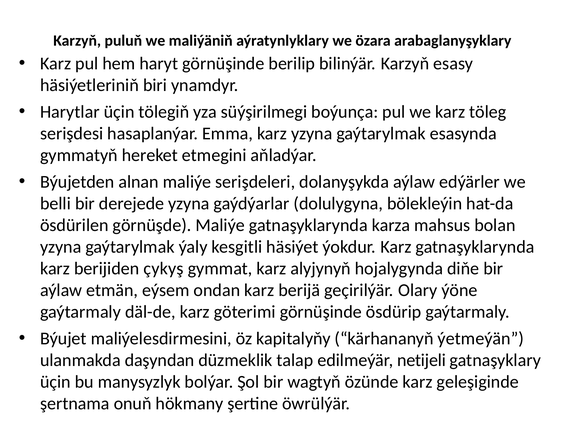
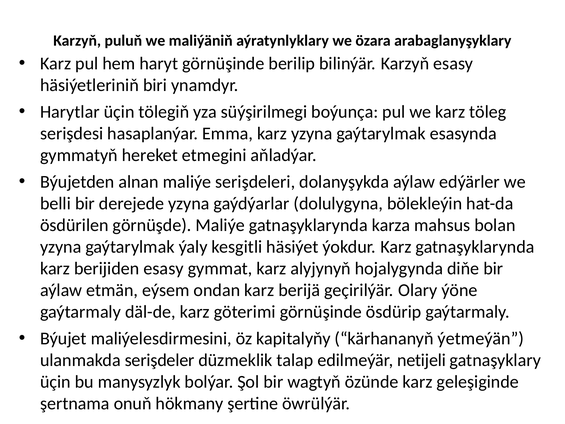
berijiden çykyş: çykyş -> esasy (164, 268)
daşyndan: daşyndan -> serişdeler (160, 360)
